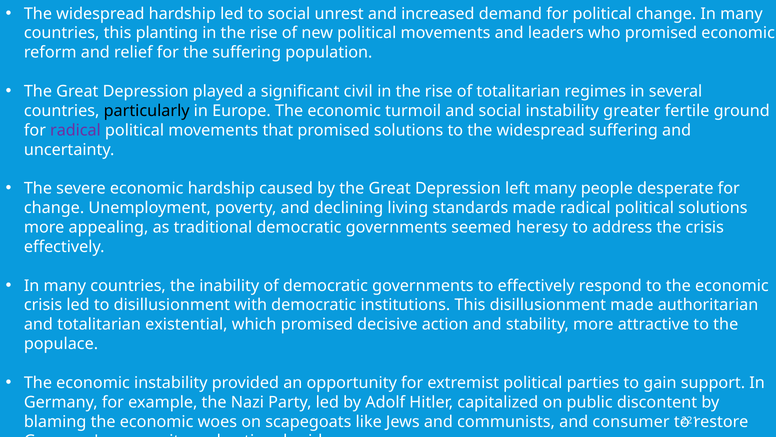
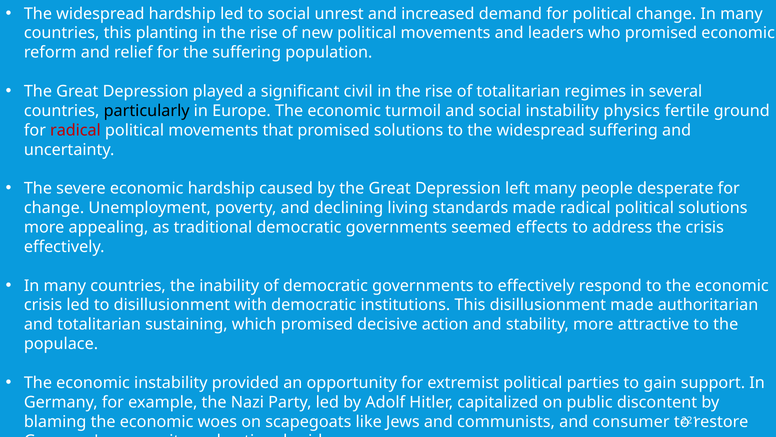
greater: greater -> physics (632, 111)
radical colour: purple -> red (75, 130)
heresy: heresy -> effects (542, 227)
existential: existential -> sustaining (186, 324)
